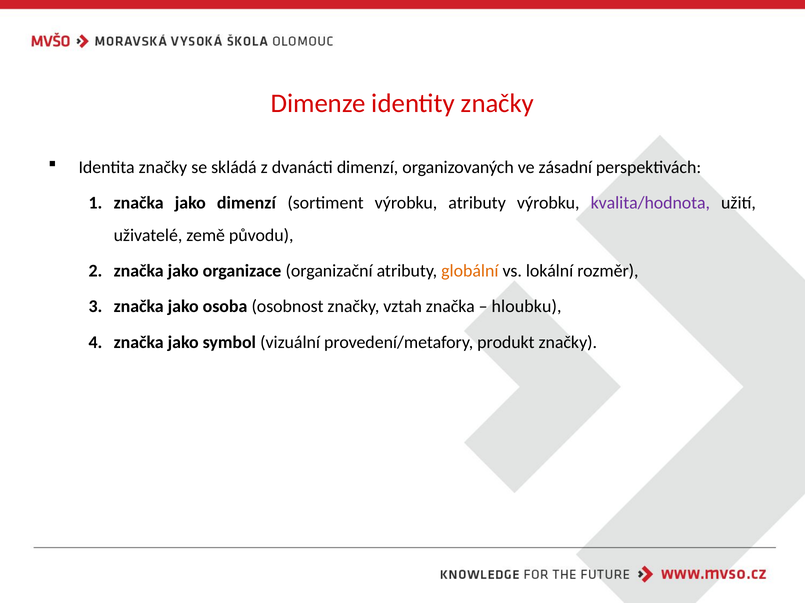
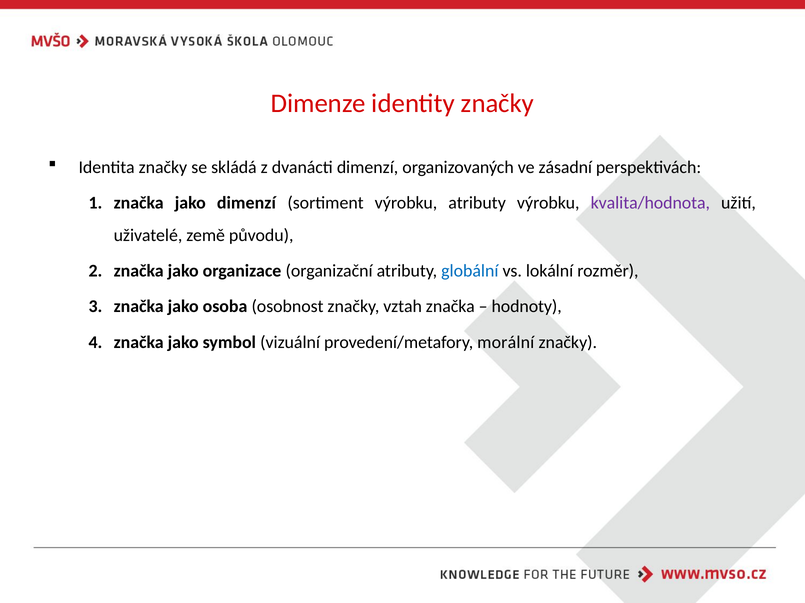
globální colour: orange -> blue (470, 271)
hloubku: hloubku -> hodnoty (527, 307)
produkt: produkt -> morální (506, 343)
